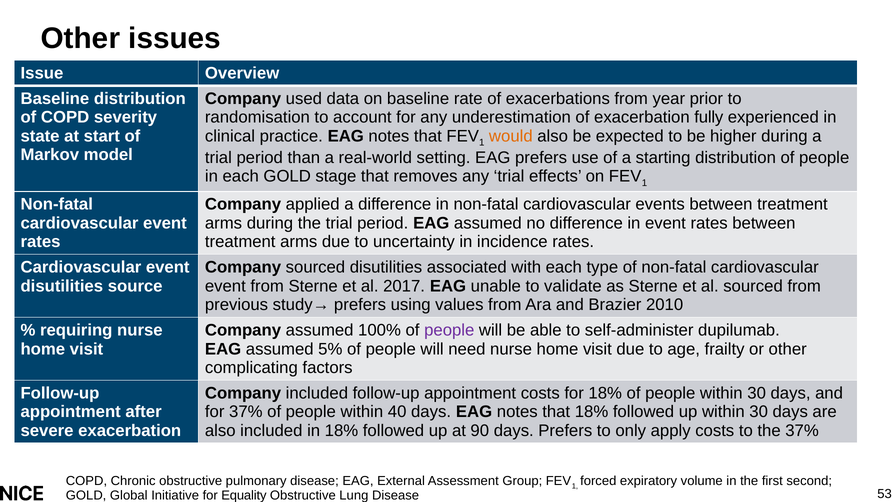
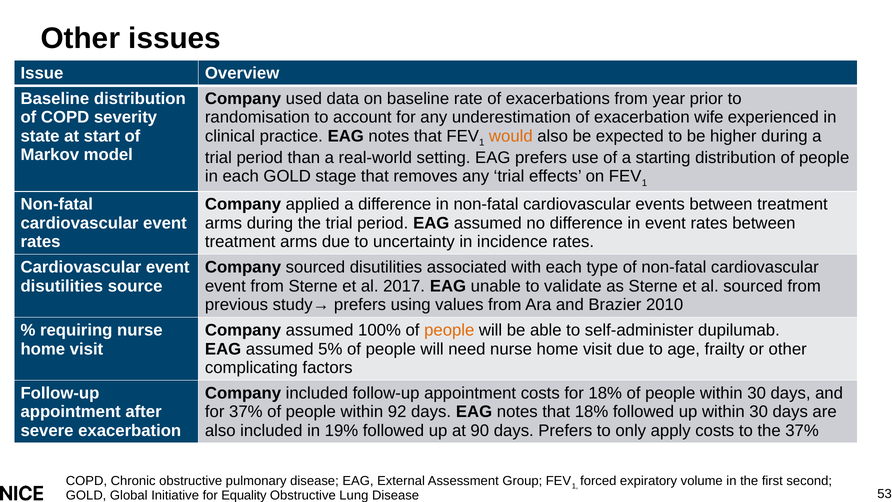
fully: fully -> wife (709, 117)
people colour: purple -> orange (449, 330)
40: 40 -> 92 (397, 412)
in 18%: 18% -> 19% (341, 430)
